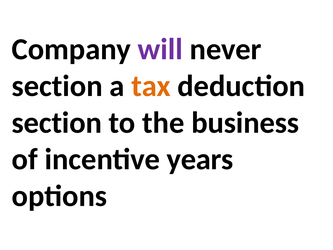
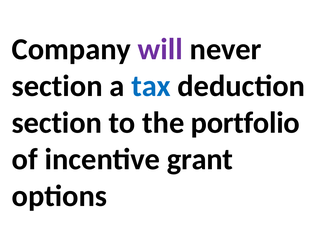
tax colour: orange -> blue (151, 86)
business: business -> portfolio (245, 123)
years: years -> grant (200, 159)
